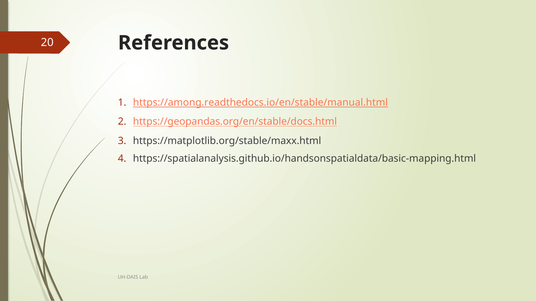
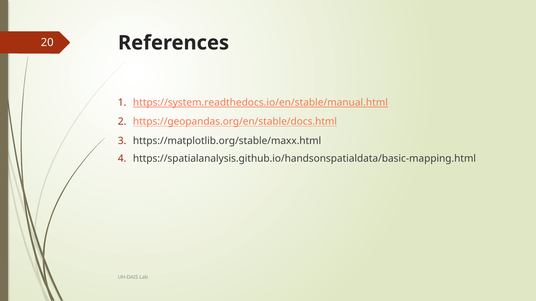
https://among.readthedocs.io/en/stable/manual.html: https://among.readthedocs.io/en/stable/manual.html -> https://system.readthedocs.io/en/stable/manual.html (260, 103)
